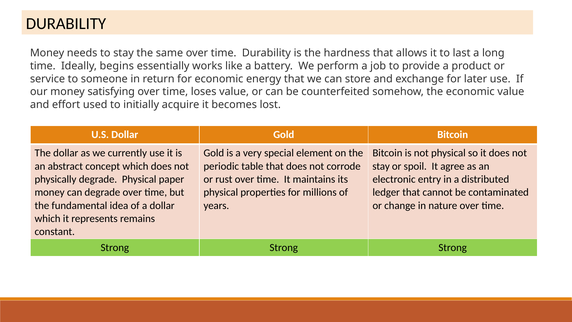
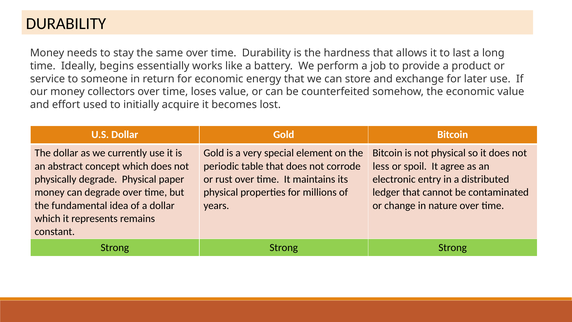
satisfying: satisfying -> collectors (111, 92)
stay: stay -> less (381, 166)
